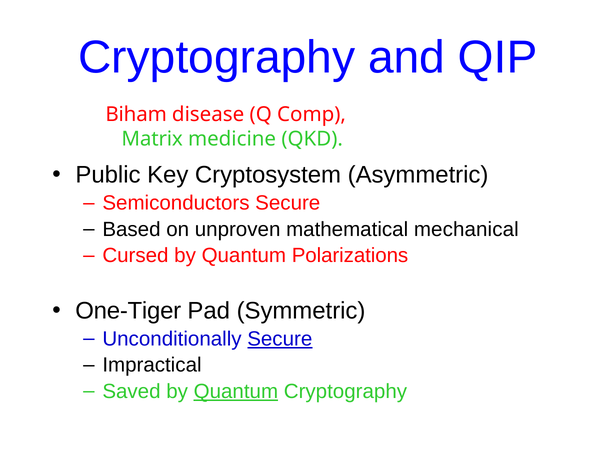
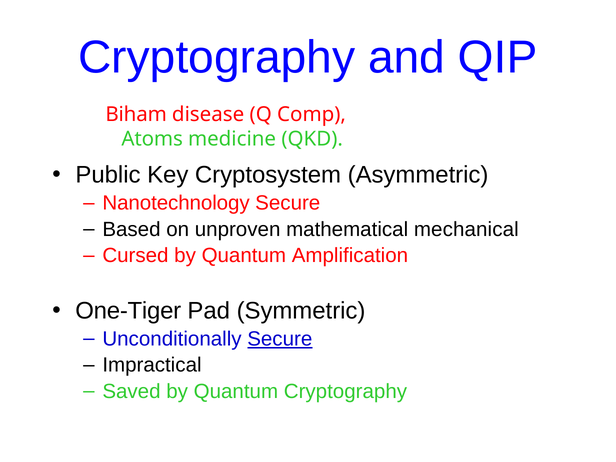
Matrix: Matrix -> Atoms (152, 139)
Semiconductors: Semiconductors -> Nanotechnology (176, 203)
Polarizations: Polarizations -> Amplification (350, 256)
Quantum underline: present -> none (236, 391)
